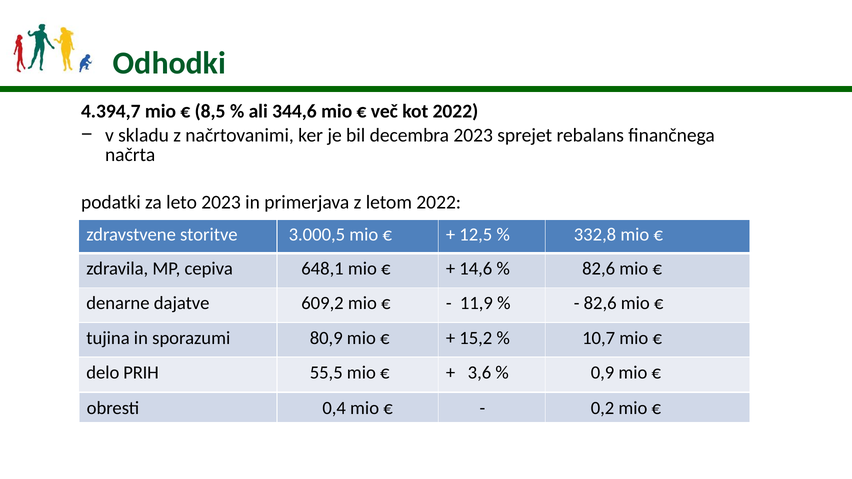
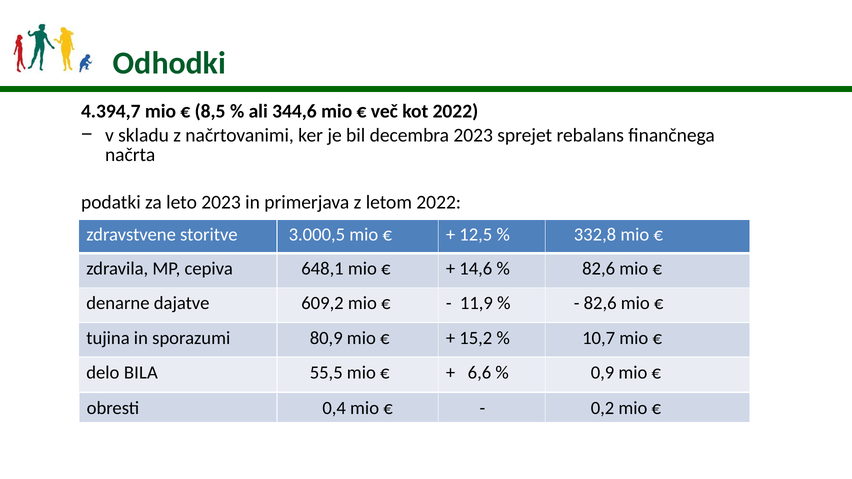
PRIH: PRIH -> BILA (141, 373)
3,6: 3,6 -> 6,6 (479, 373)
